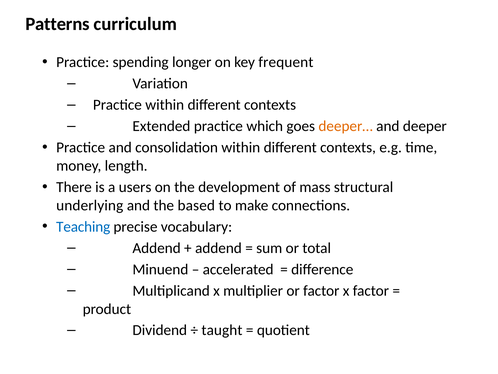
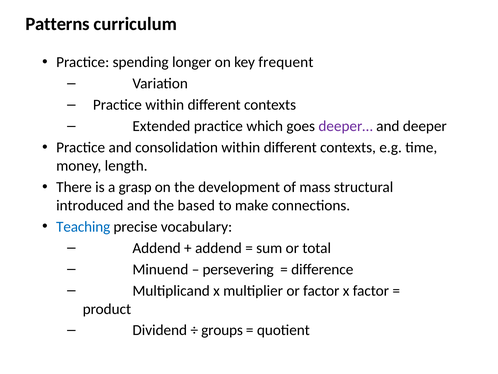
deeper… colour: orange -> purple (346, 126)
users: users -> grasp (135, 187)
underlying: underlying -> introduced (90, 205)
accelerated: accelerated -> persevering (238, 269)
taught: taught -> groups (222, 330)
